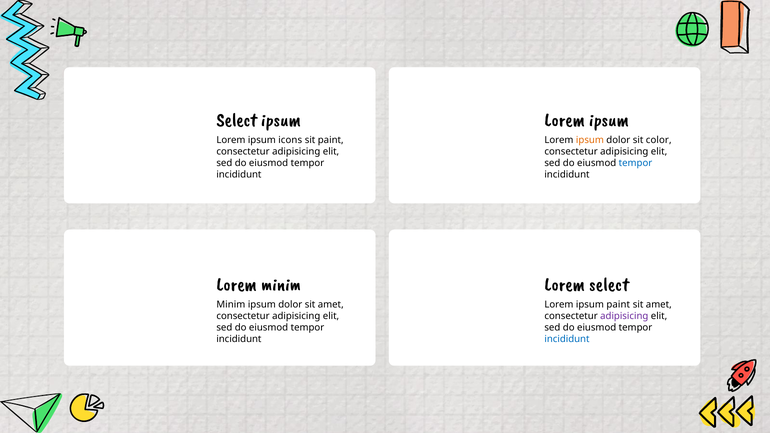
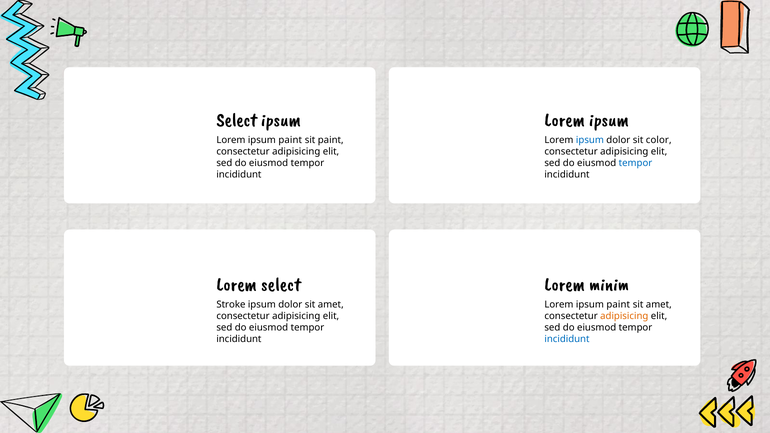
icons: icons -> paint (290, 140)
ipsum colour: orange -> blue (590, 140)
Lorem minim: minim -> select (281, 284)
Lorem select: select -> minim (609, 284)
Minim: Minim -> Stroke (231, 305)
adipisicing colour: purple -> orange (624, 316)
